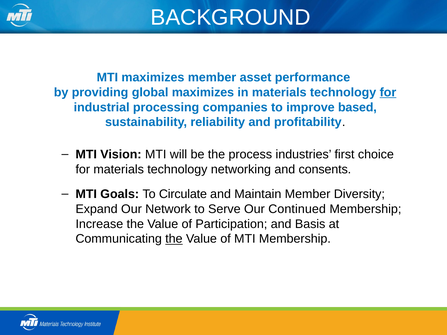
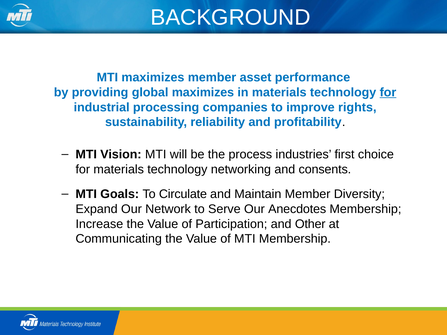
based: based -> rights (357, 107)
Continued: Continued -> Anecdotes (297, 209)
Basis: Basis -> Other (310, 224)
the underline: present -> none (174, 239)
